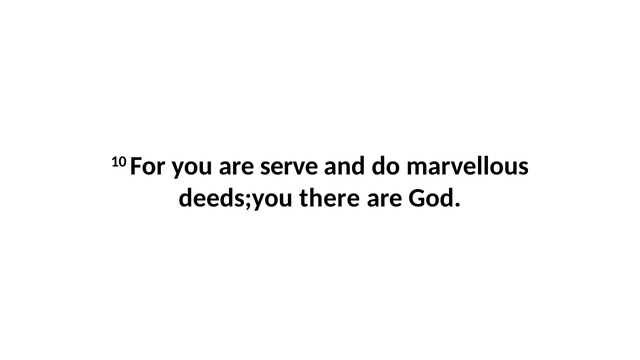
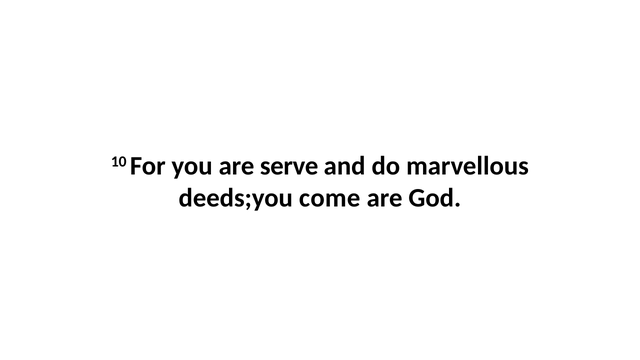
there: there -> come (330, 198)
